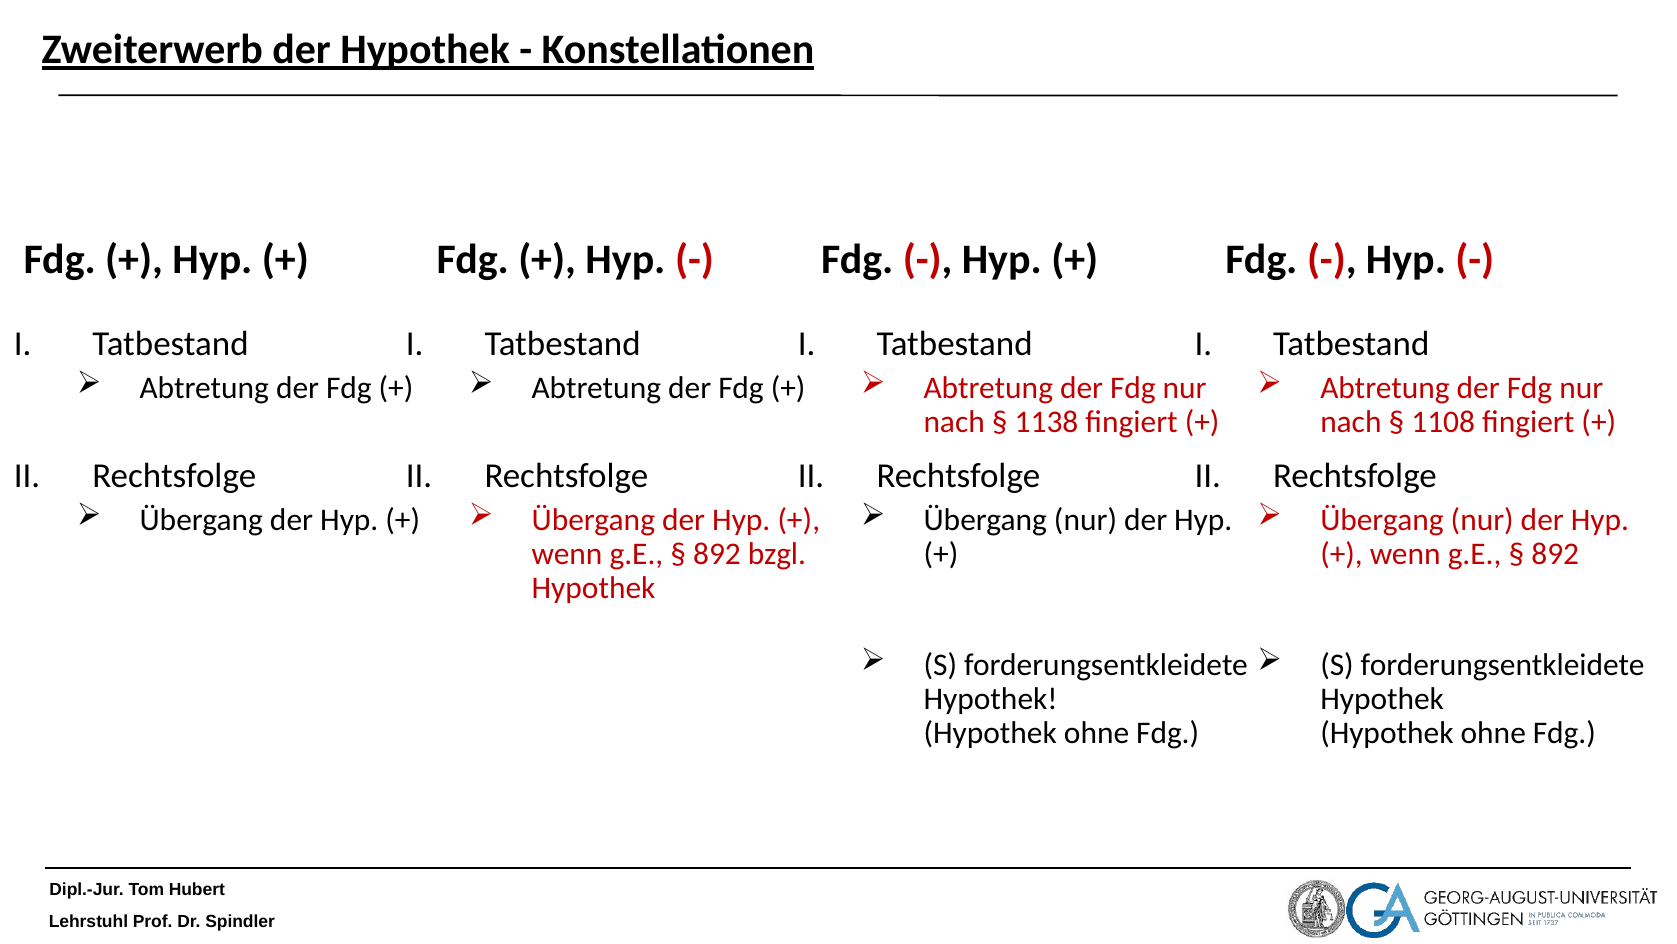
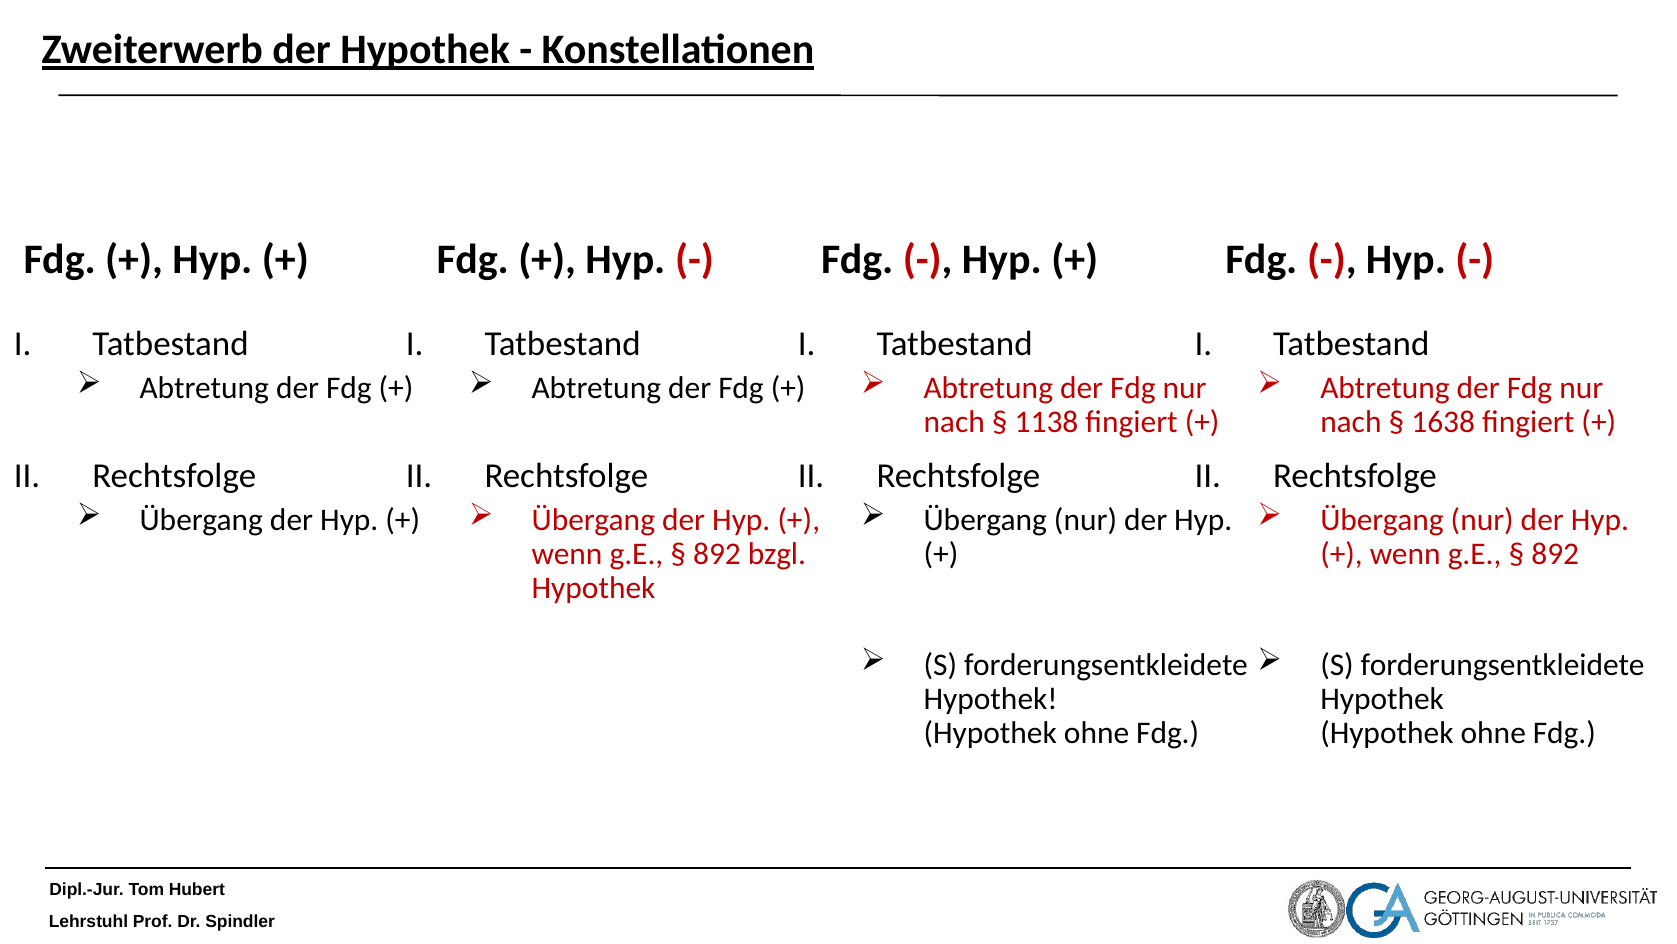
1108: 1108 -> 1638 (1443, 422)
